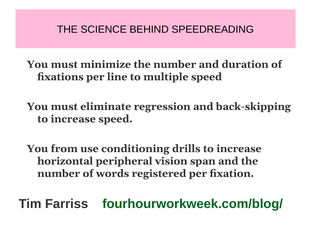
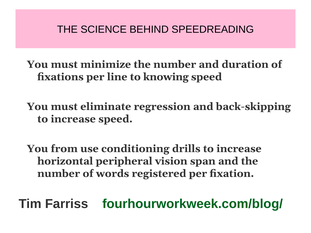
multiple: multiple -> knowing (166, 77)
